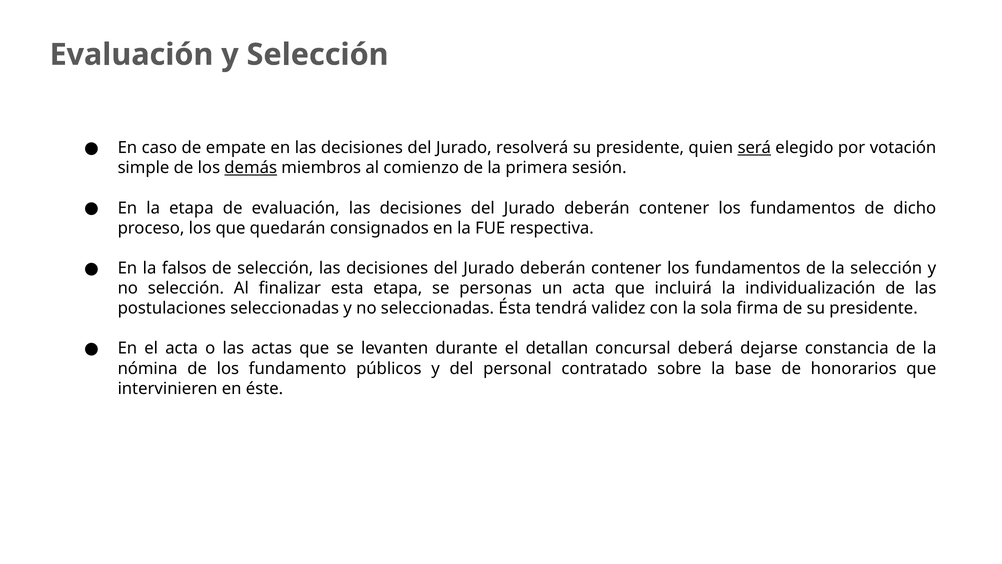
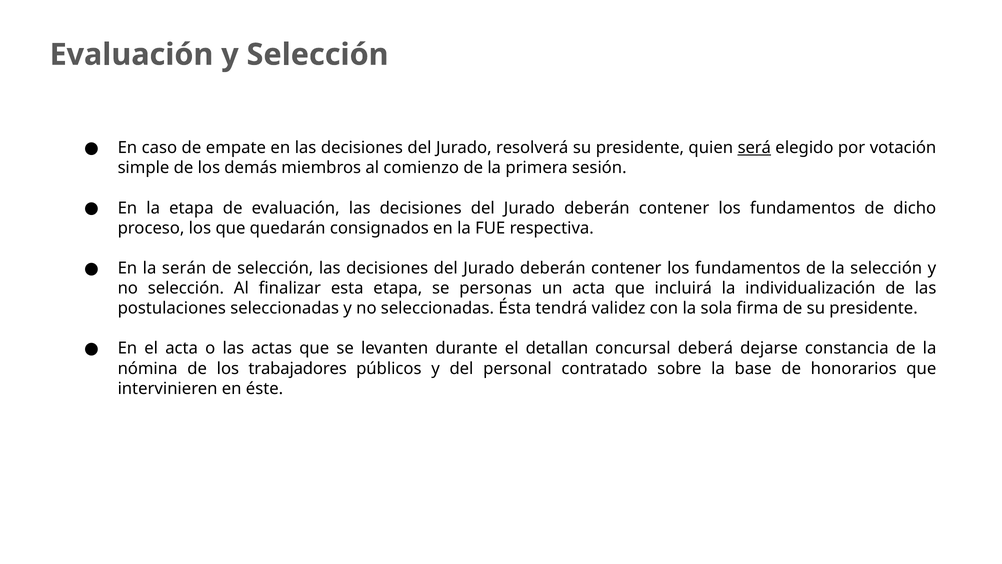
demás underline: present -> none (251, 168)
falsos: falsos -> serán (184, 268)
fundamento: fundamento -> trabajadores (298, 368)
